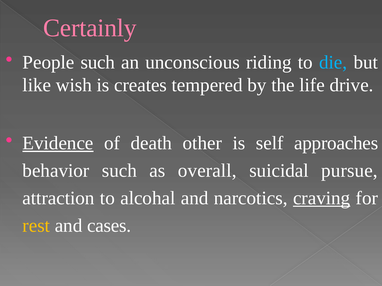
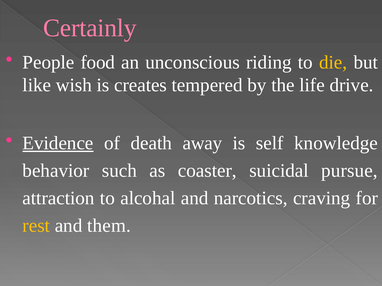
People such: such -> food (98, 62)
die colour: light blue -> yellow (333, 62)
other: other -> away (202, 143)
approaches: approaches -> knowledge (336, 143)
overall: overall -> coaster (207, 171)
craving underline: present -> none (322, 198)
cases: cases -> them (109, 226)
